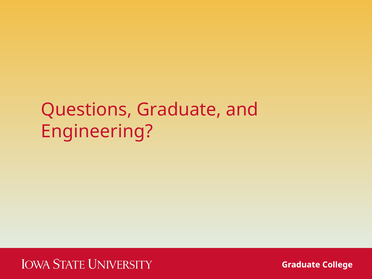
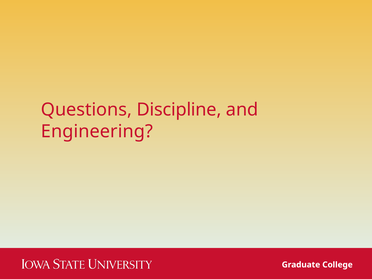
Questions Graduate: Graduate -> Discipline (179, 110)
